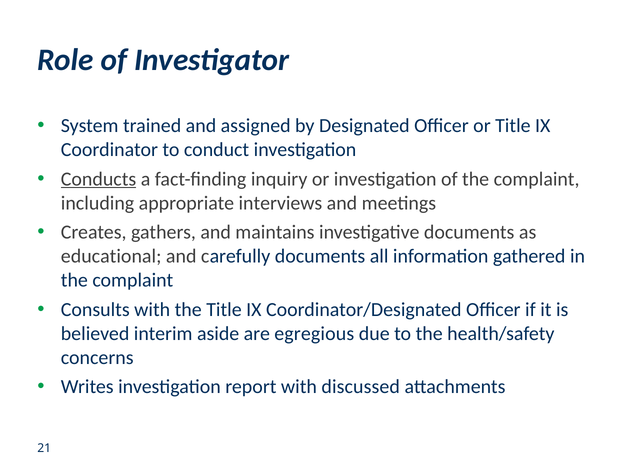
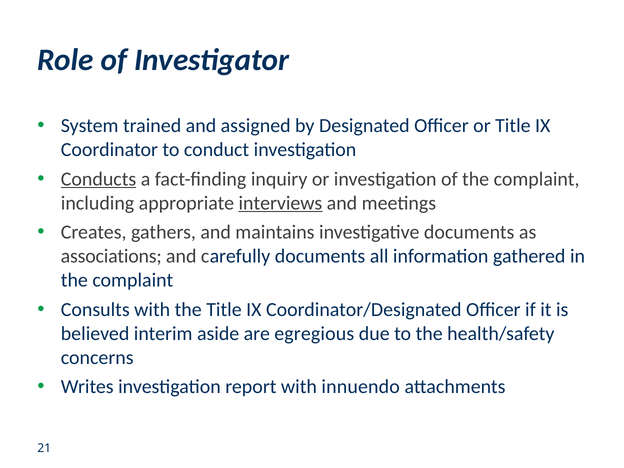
interviews underline: none -> present (280, 203)
educational: educational -> associations (111, 256)
discussed: discussed -> innuendo (361, 387)
